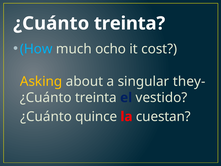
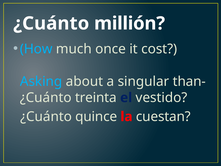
treinta: treinta -> millión (130, 23)
ocho: ocho -> once (111, 49)
Asking colour: yellow -> light blue (41, 81)
they-: they- -> than- (189, 81)
